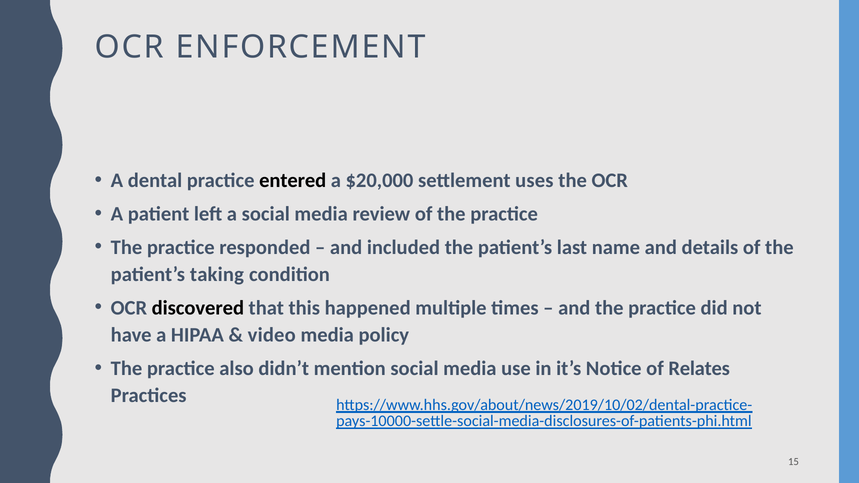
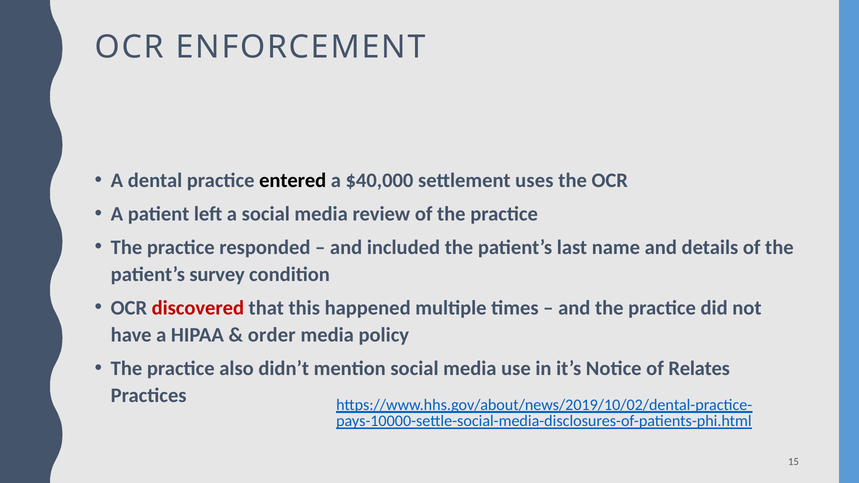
$20,000: $20,000 -> $40,000 (379, 181)
taking: taking -> survey (217, 274)
discovered colour: black -> red (198, 308)
video: video -> order (272, 335)
